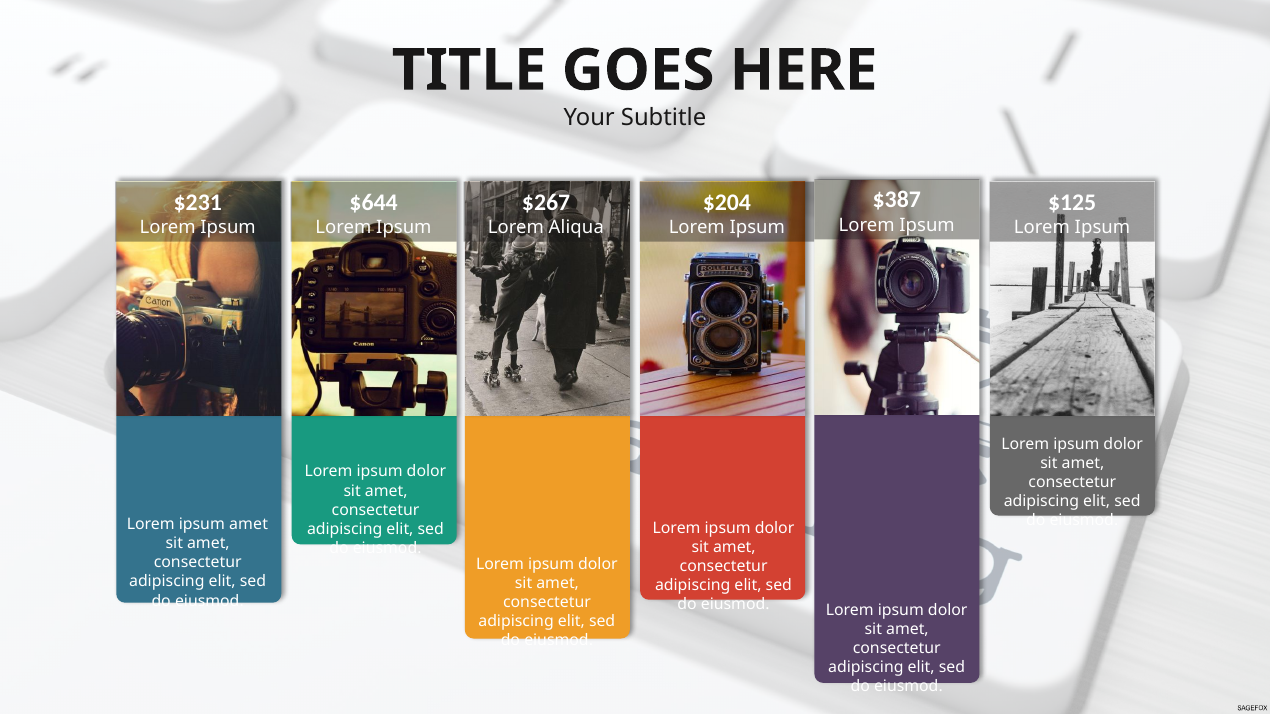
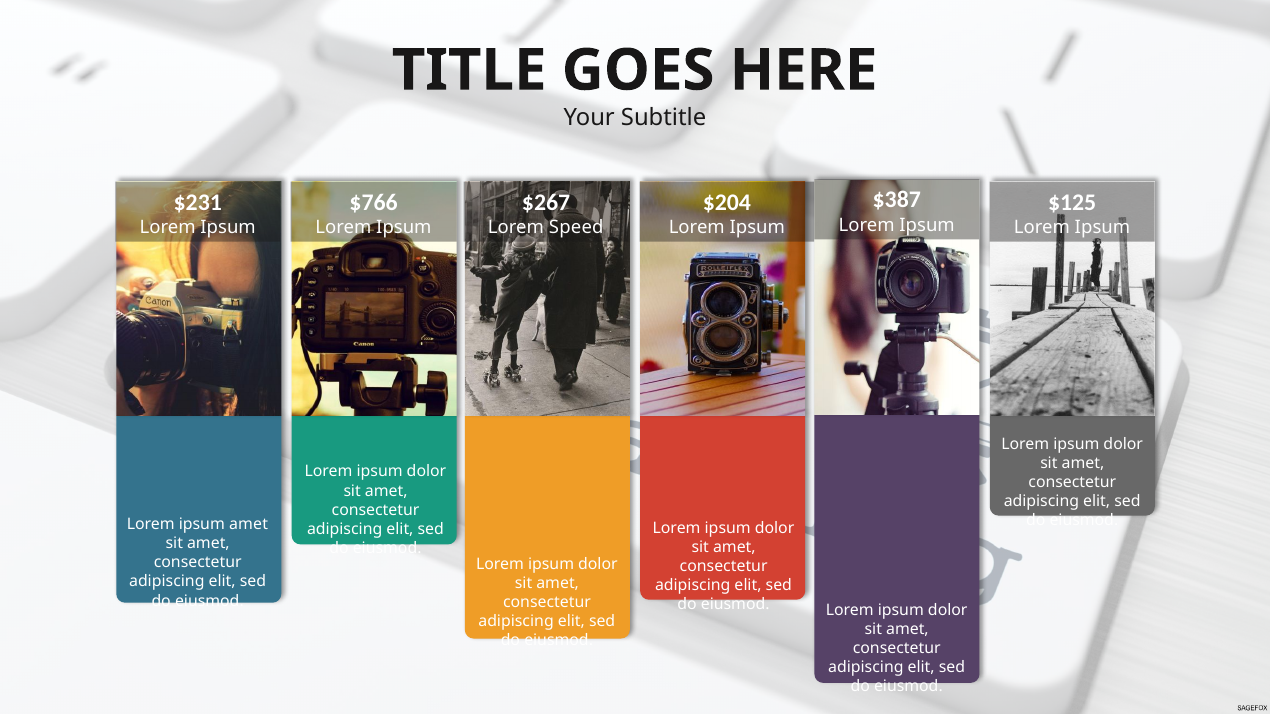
$644: $644 -> $766 (374, 202)
Aliqua: Aliqua -> Speed (576, 227)
